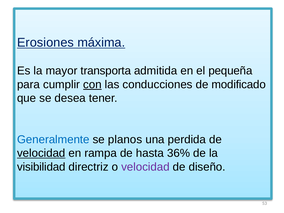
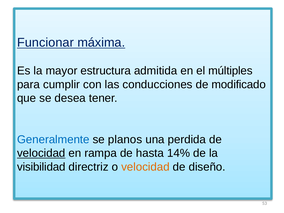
Erosiones: Erosiones -> Funcionar (45, 43)
transporta: transporta -> estructura (106, 71)
pequeña: pequeña -> múltiples (230, 71)
con underline: present -> none (92, 84)
36%: 36% -> 14% (179, 153)
velocidad colour: purple -> orange (145, 167)
